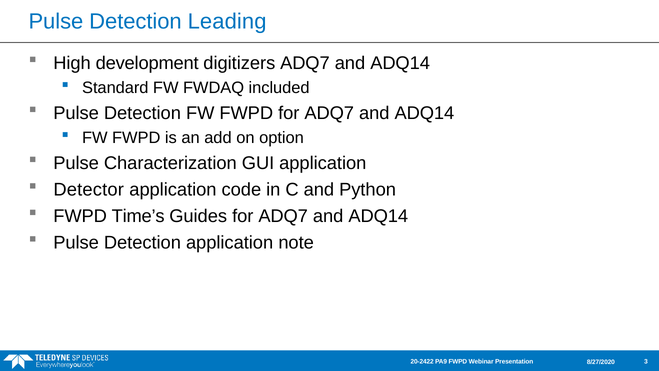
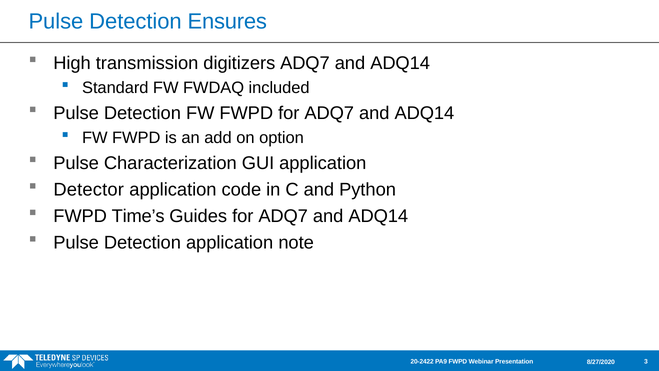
Leading: Leading -> Ensures (227, 22)
development: development -> transmission (147, 63)
